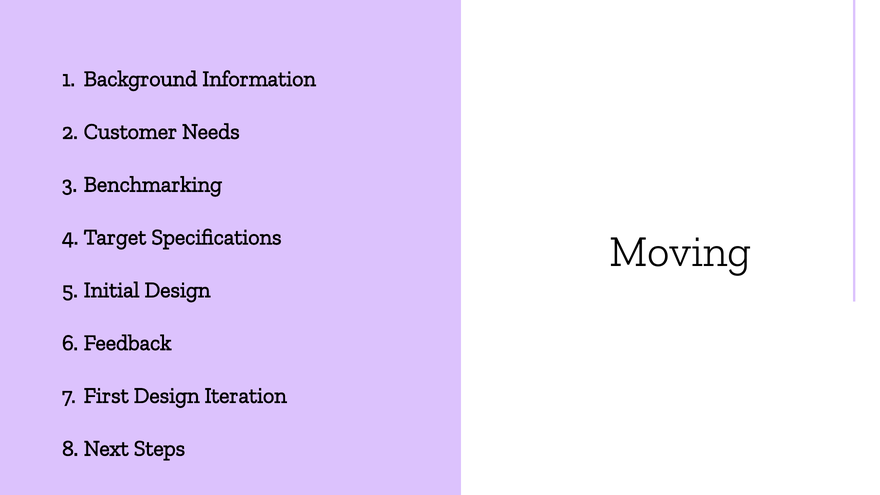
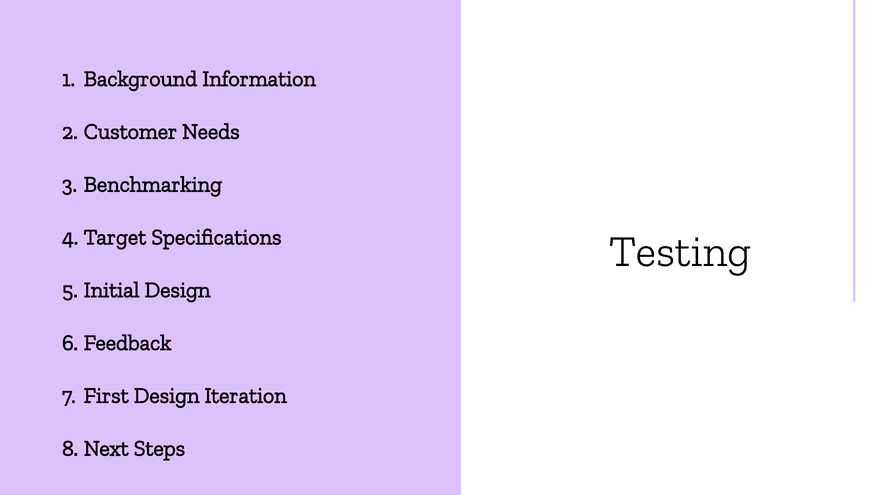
Moving: Moving -> Testing (680, 252)
